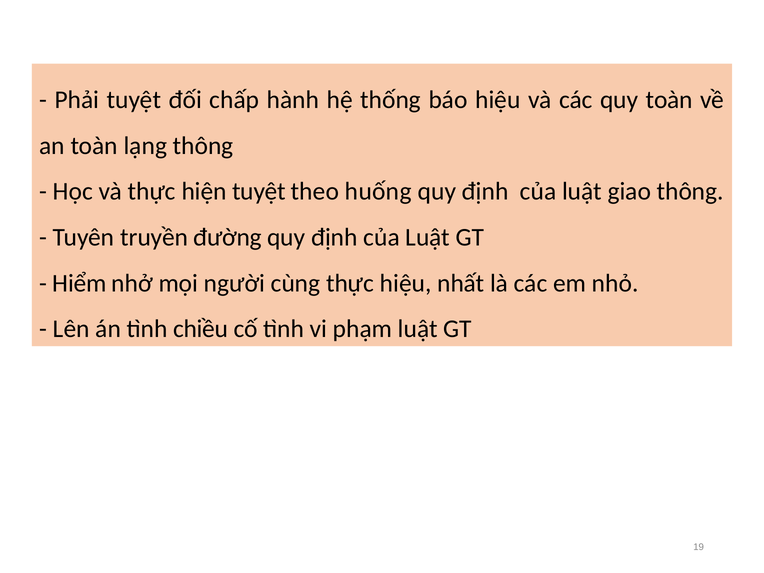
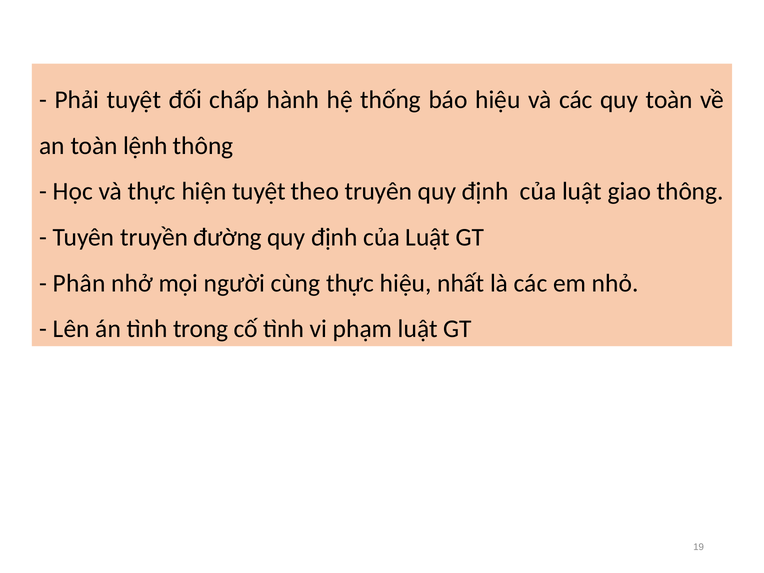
lạng: lạng -> lệnh (145, 146)
huống: huống -> truyên (378, 191)
Hiểm: Hiểm -> Phân (79, 283)
chiều: chiều -> trong (201, 329)
